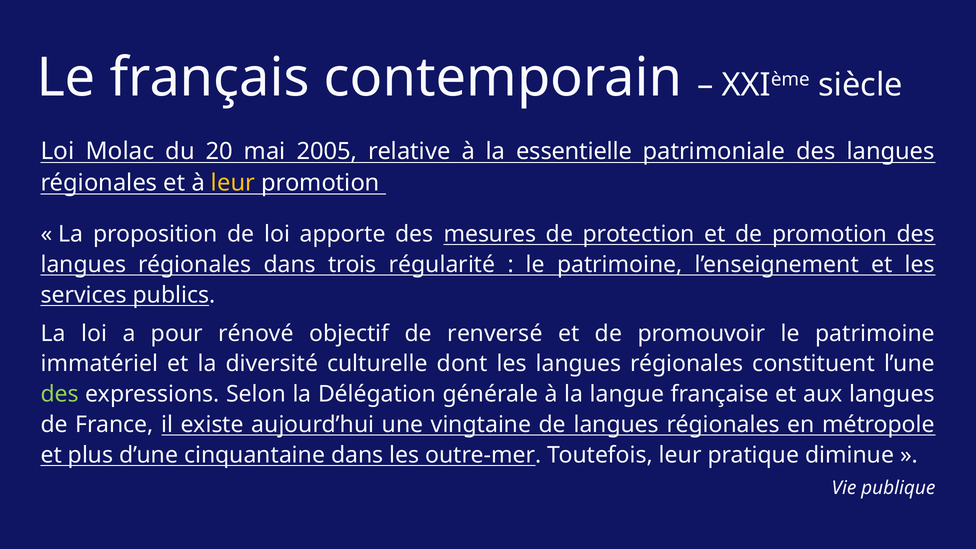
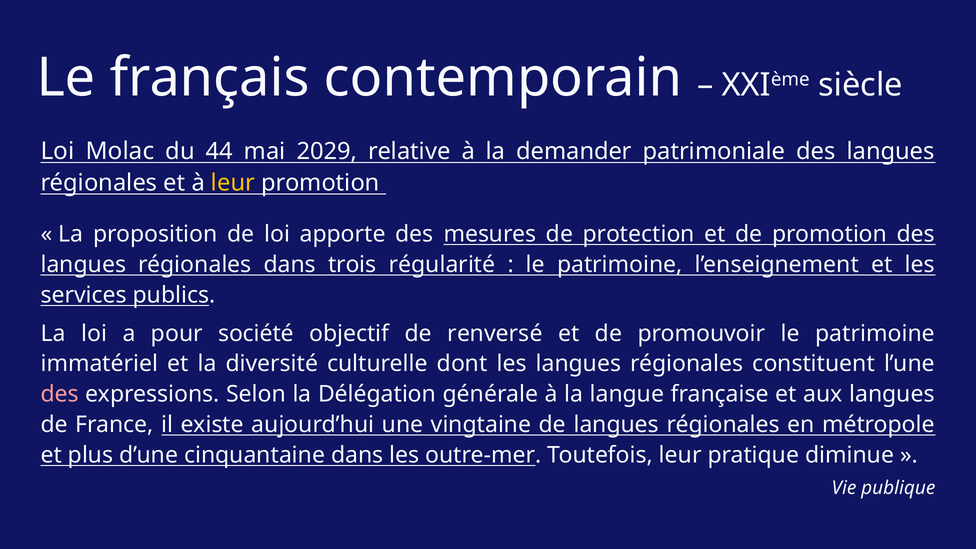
20: 20 -> 44 (219, 152)
2005: 2005 -> 2029 (327, 152)
essentielle: essentielle -> demander (574, 152)
rénové: rénové -> société (256, 333)
des colour: light green -> pink (60, 394)
